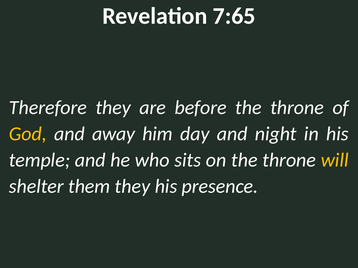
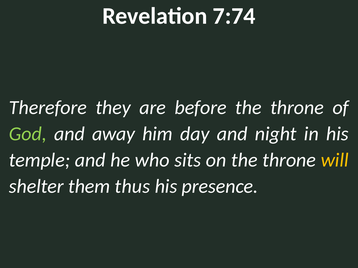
7:65: 7:65 -> 7:74 (234, 16)
God colour: yellow -> light green (28, 134)
them they: they -> thus (132, 187)
